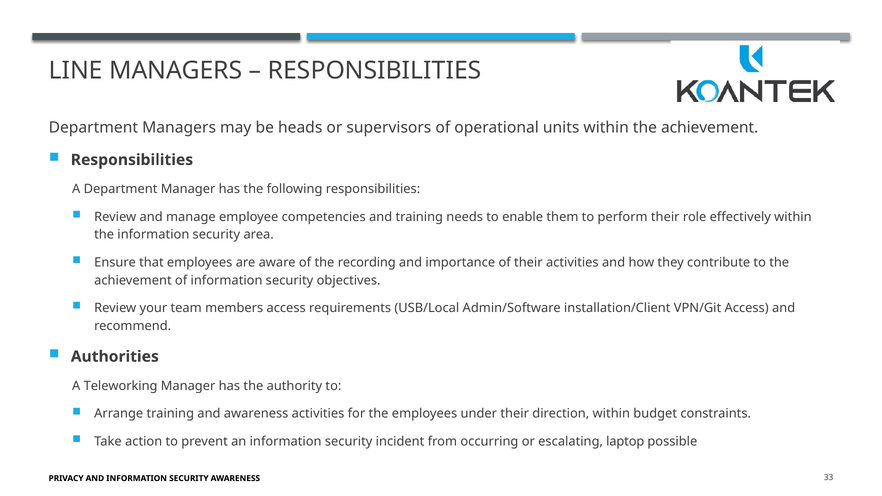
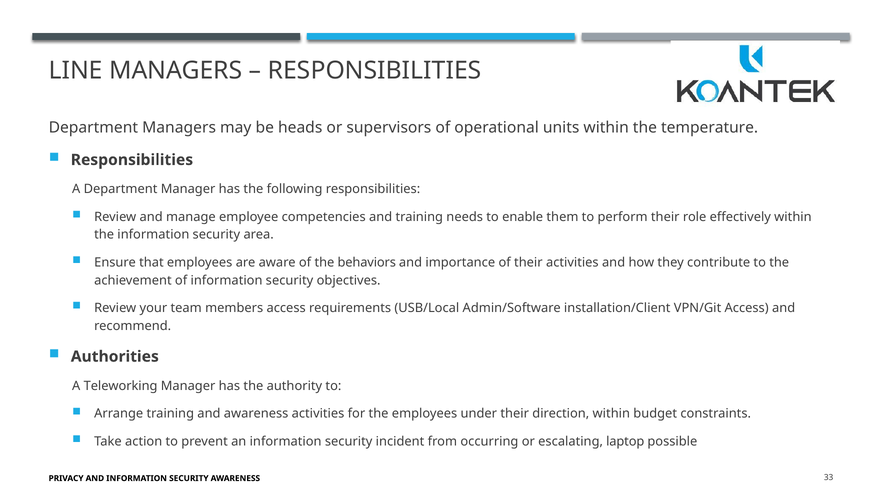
within the achievement: achievement -> temperature (710, 128)
recording: recording -> behaviors (367, 263)
